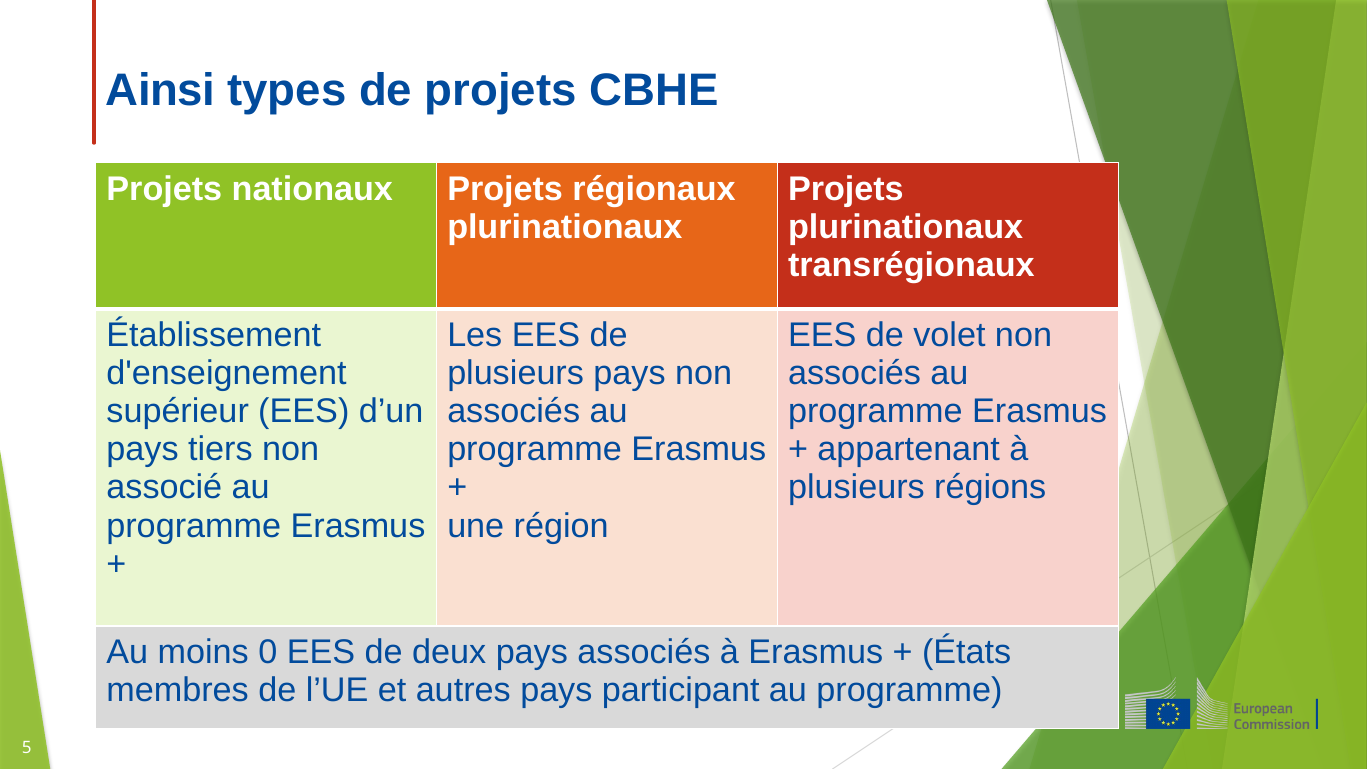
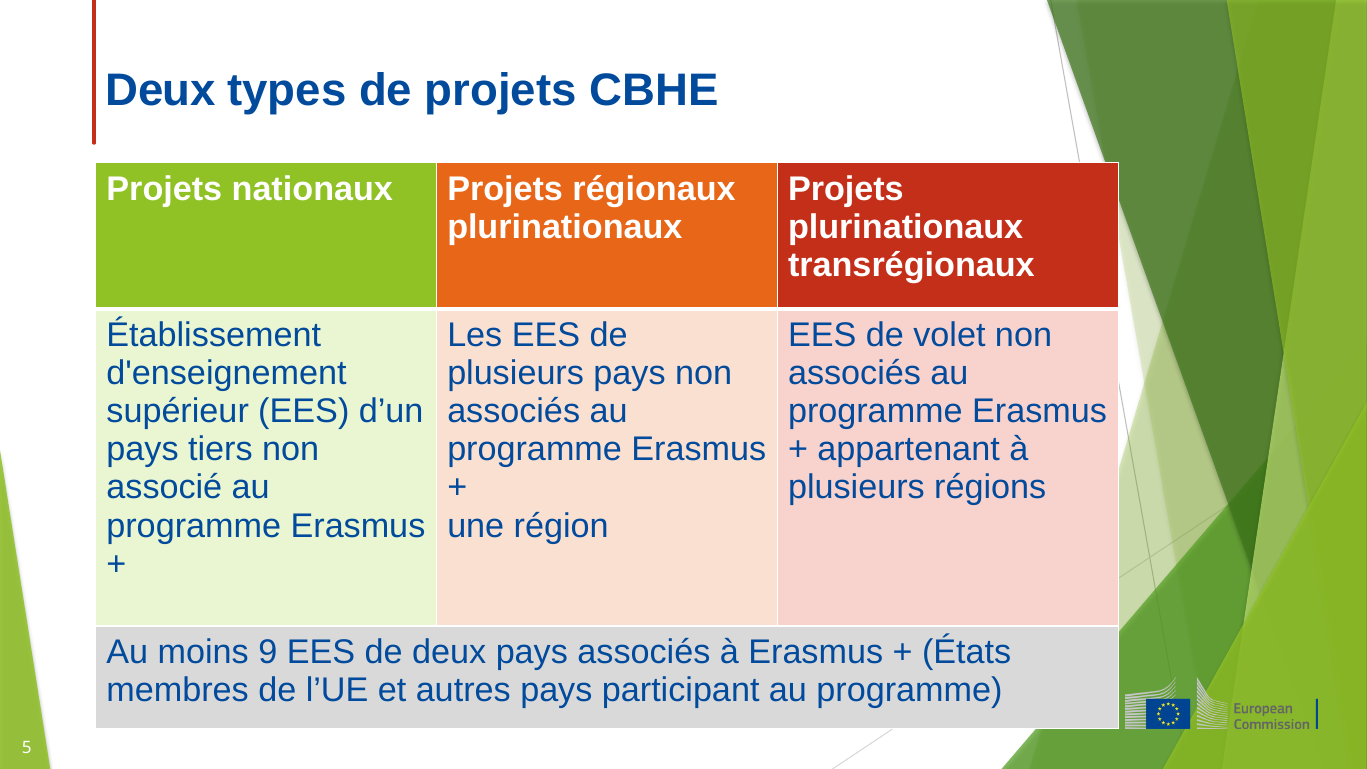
Ainsi: Ainsi -> Deux (161, 91)
0: 0 -> 9 (268, 652)
